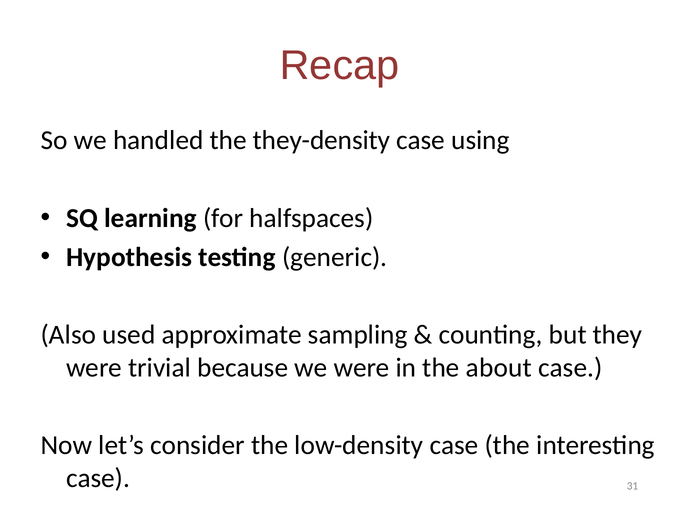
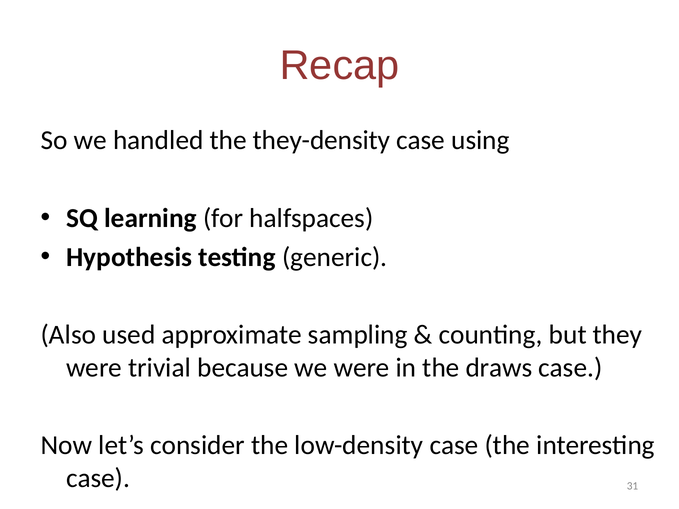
about: about -> draws (499, 368)
